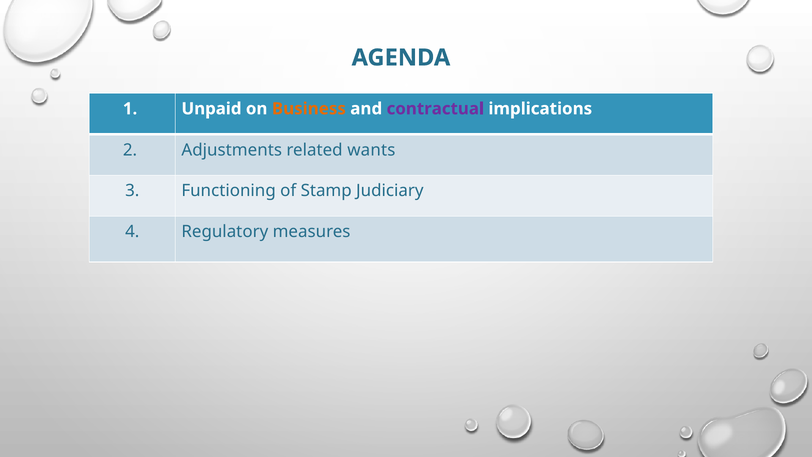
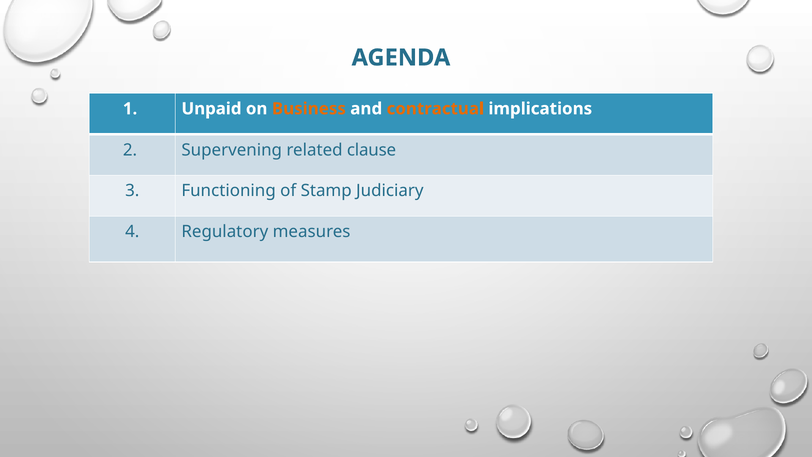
contractual colour: purple -> orange (435, 109)
Adjustments: Adjustments -> Supervening (232, 150)
wants: wants -> clause (372, 150)
